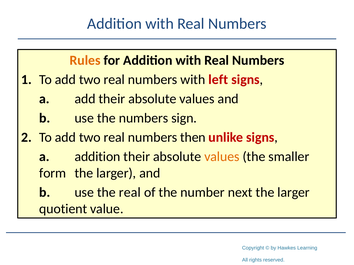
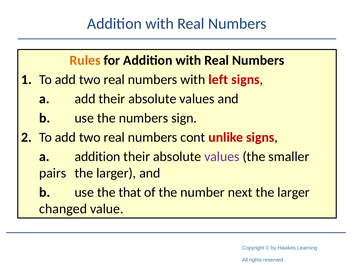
then: then -> cont (193, 138)
values colour: orange -> purple (222, 157)
form: form -> pairs (53, 174)
the real: real -> that (130, 193)
quotient: quotient -> changed (63, 209)
